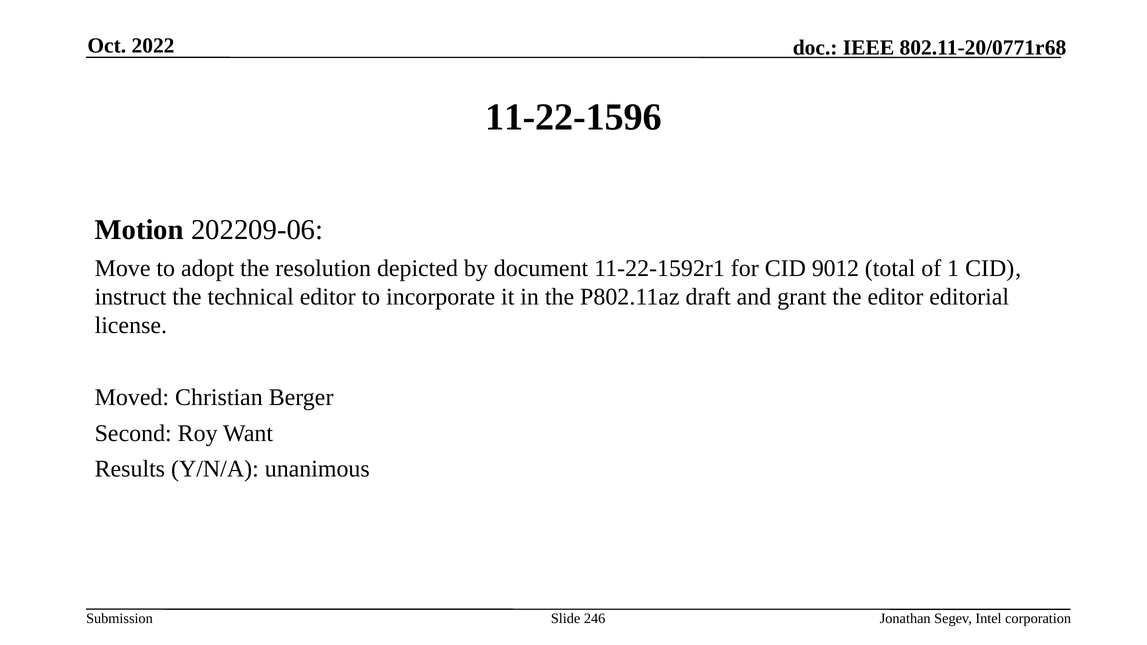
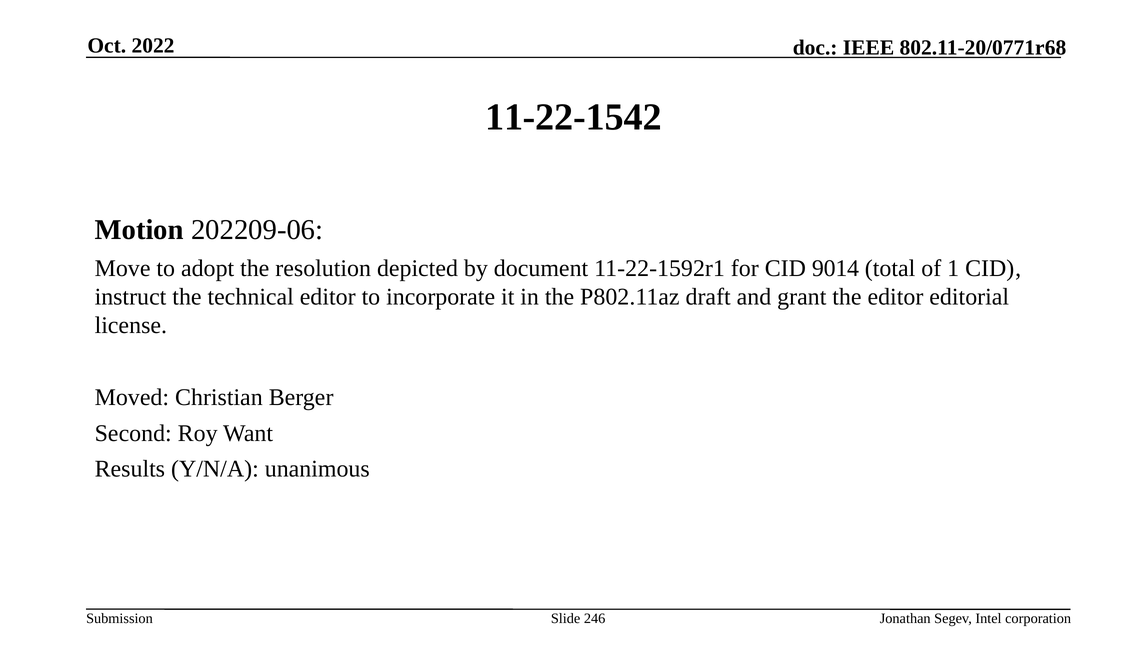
11-22-1596: 11-22-1596 -> 11-22-1542 (573, 117)
9012: 9012 -> 9014 (835, 268)
